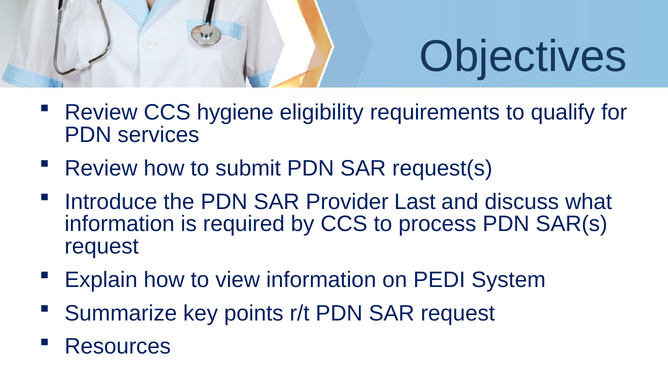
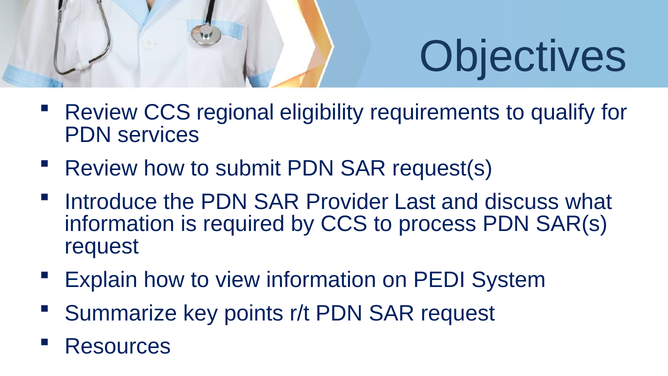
hygiene: hygiene -> regional (235, 112)
